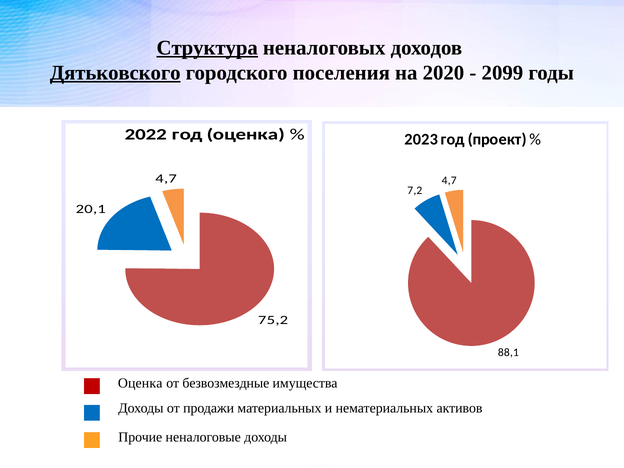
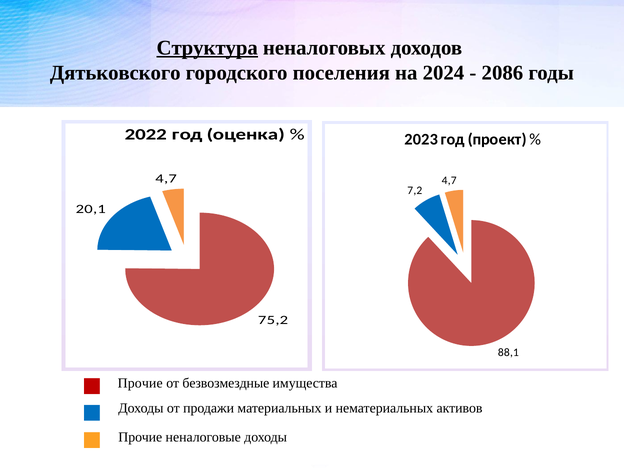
Дятьковского underline: present -> none (115, 73)
2020: 2020 -> 2024 (443, 73)
2099: 2099 -> 2086 (502, 73)
Оценка: Оценка -> Прочие (140, 383)
